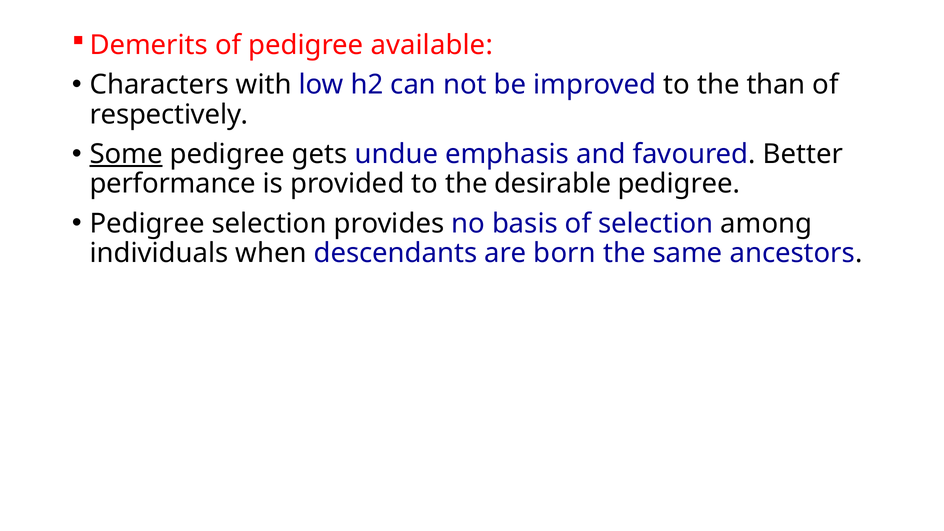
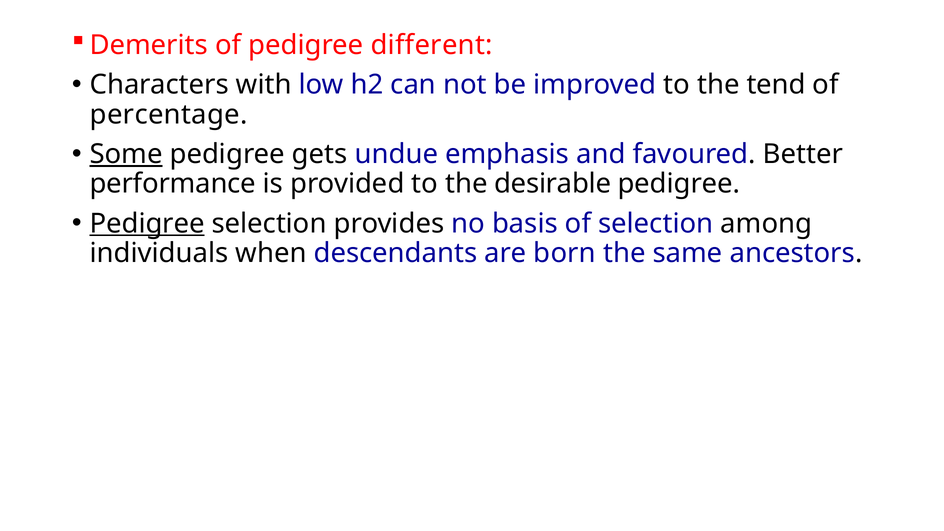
available: available -> different (432, 45)
than: than -> tend (776, 85)
respectively: respectively -> percentage (169, 115)
Pedigree underline: none -> present (147, 223)
